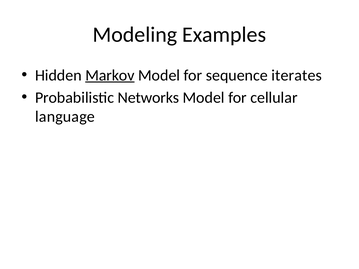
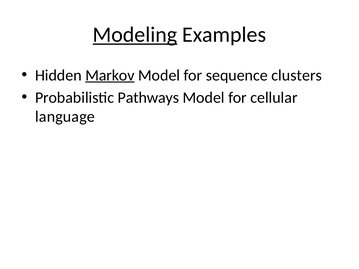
Modeling underline: none -> present (135, 35)
iterates: iterates -> clusters (297, 75)
Networks: Networks -> Pathways (148, 98)
